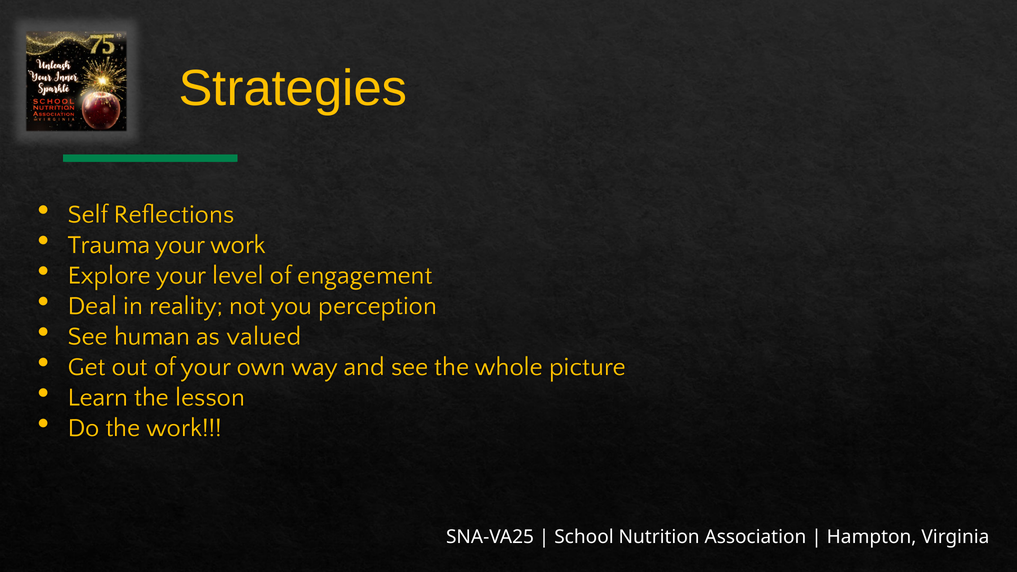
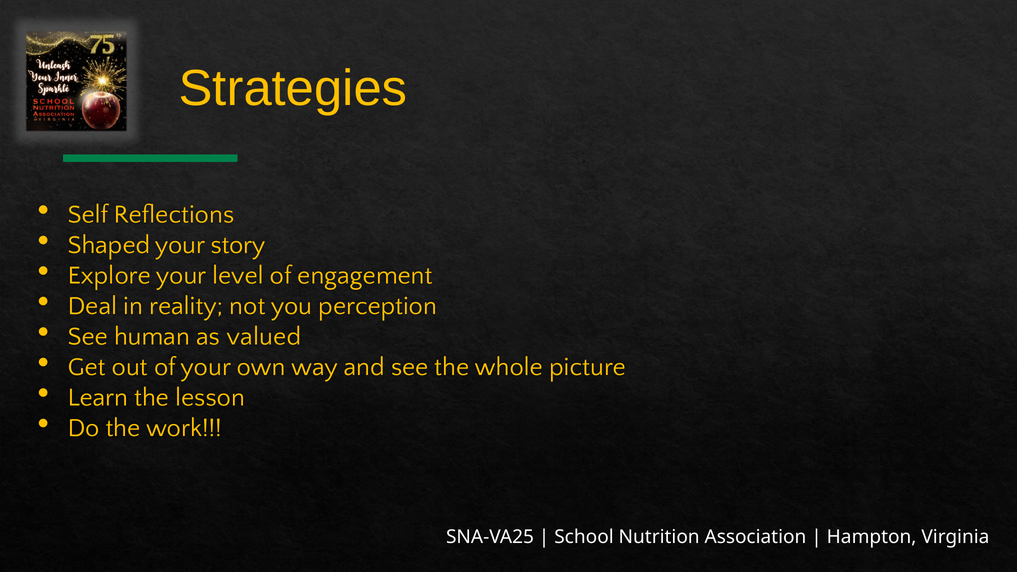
Trauma: Trauma -> Shaped (109, 245)
your work: work -> story (238, 245)
